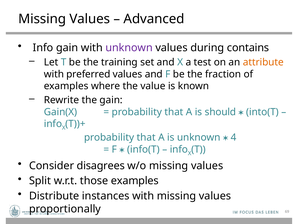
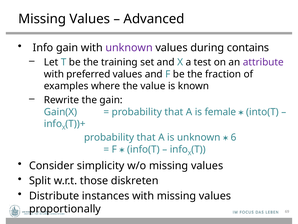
attribute colour: orange -> purple (263, 62)
should: should -> female (220, 112)
4: 4 -> 6 (234, 137)
disagrees: disagrees -> simplicity (101, 165)
those examples: examples -> diskreten (135, 180)
